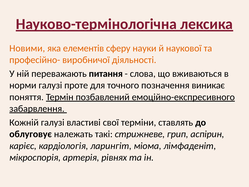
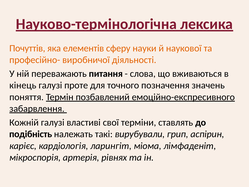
Новими: Новими -> Почуттів (27, 48)
норми: норми -> кінець (23, 85)
виникає: виникає -> значень (208, 85)
облуговує: облуговує -> подібність (31, 134)
стрижневе: стрижневе -> вирубували (140, 134)
